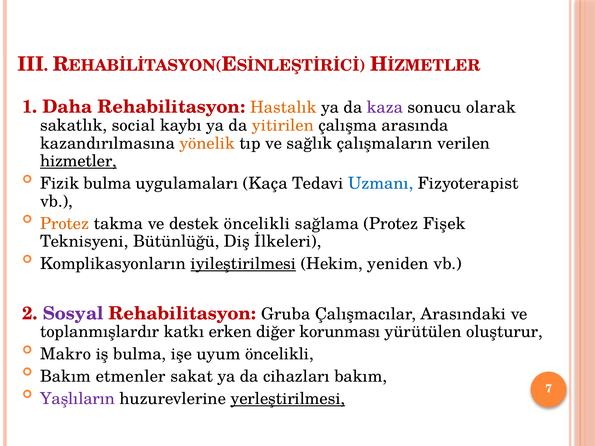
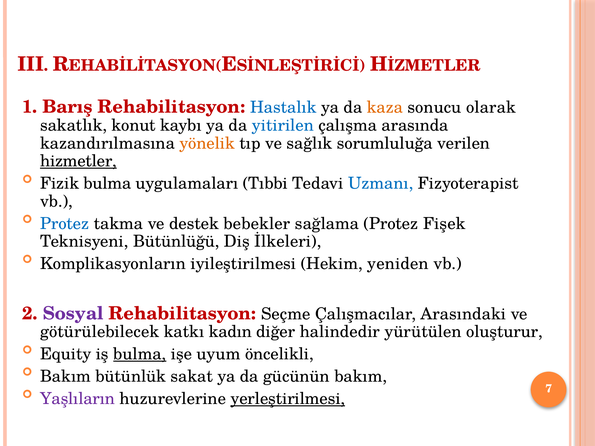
Daha: Daha -> Barış (67, 107)
Hastalık colour: orange -> blue (283, 108)
kaza colour: purple -> orange (385, 108)
social: social -> konut (134, 126)
yitirilen colour: orange -> blue (283, 126)
çalışmaların: çalışmaların -> sorumluluğa (385, 143)
Kaça: Kaça -> Tıbbi (265, 184)
Protez colour: orange -> blue (65, 224)
destek öncelikli: öncelikli -> bebekler (257, 224)
iyileştirilmesi underline: present -> none (243, 264)
Gruba: Gruba -> Seçme (286, 314)
toplanmışlardır: toplanmışlardır -> götürülebilecek (100, 332)
erken: erken -> kadın (230, 332)
korunması: korunması -> halindedir (340, 332)
Makro: Makro -> Equity (66, 354)
bulma underline: none -> present (140, 354)
etmenler: etmenler -> bütünlük (131, 377)
cihazları: cihazları -> gücünün (296, 377)
